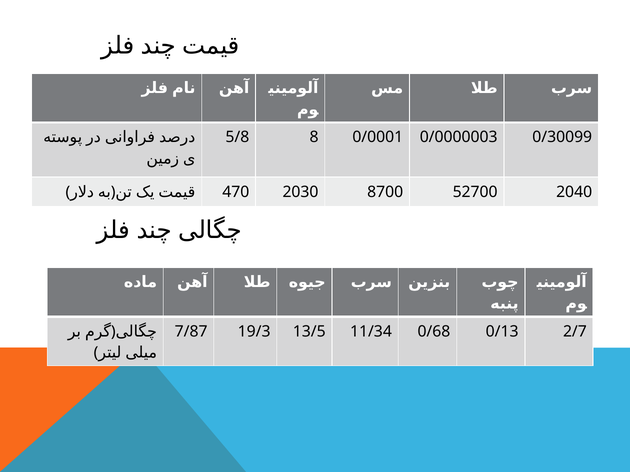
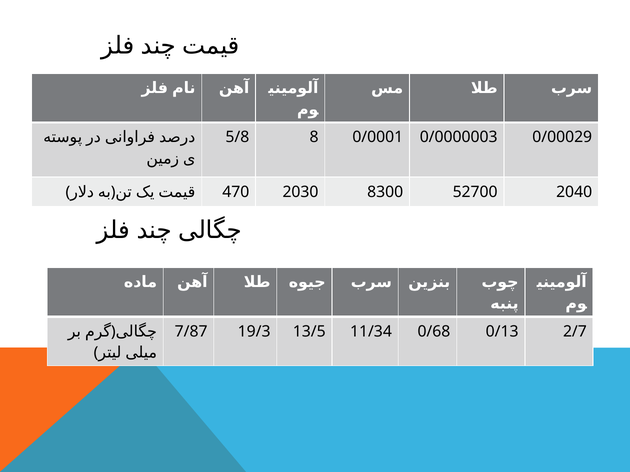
0/30099: 0/30099 -> 0/00029 (562, 137)
8700: 8700 -> 8300 (385, 192)
